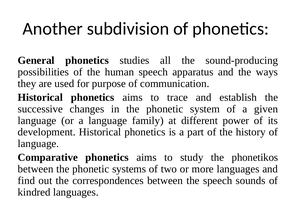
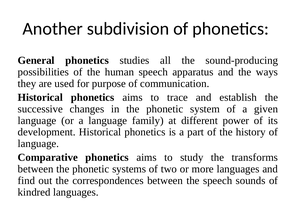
phonetikos: phonetikos -> transforms (255, 157)
